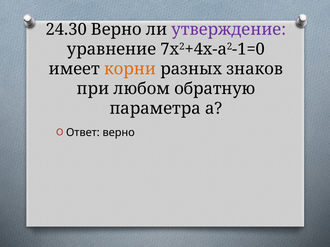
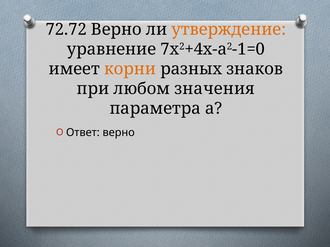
24.30: 24.30 -> 72.72 (66, 30)
утверждение colour: purple -> orange (229, 30)
обратную: обратную -> значения (215, 89)
